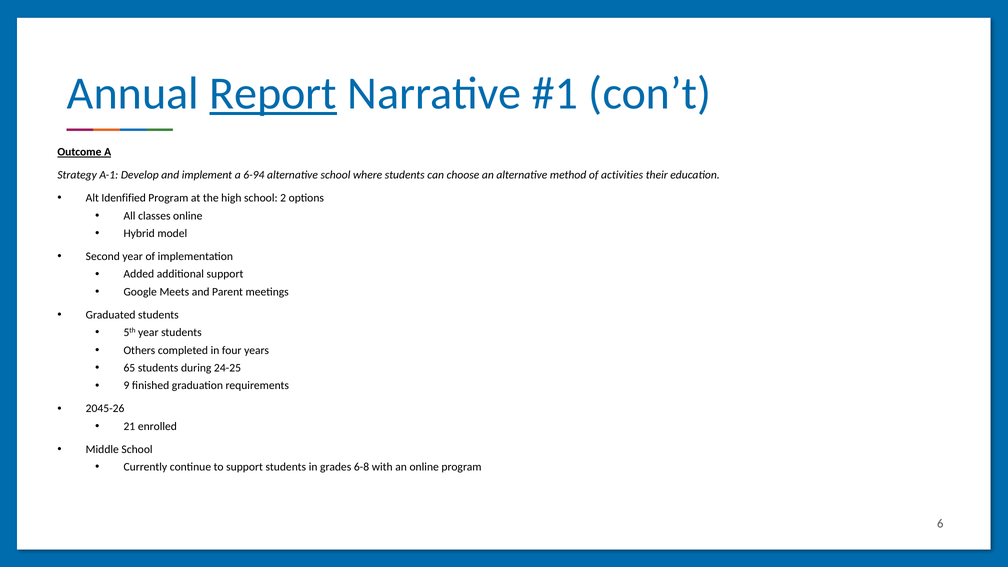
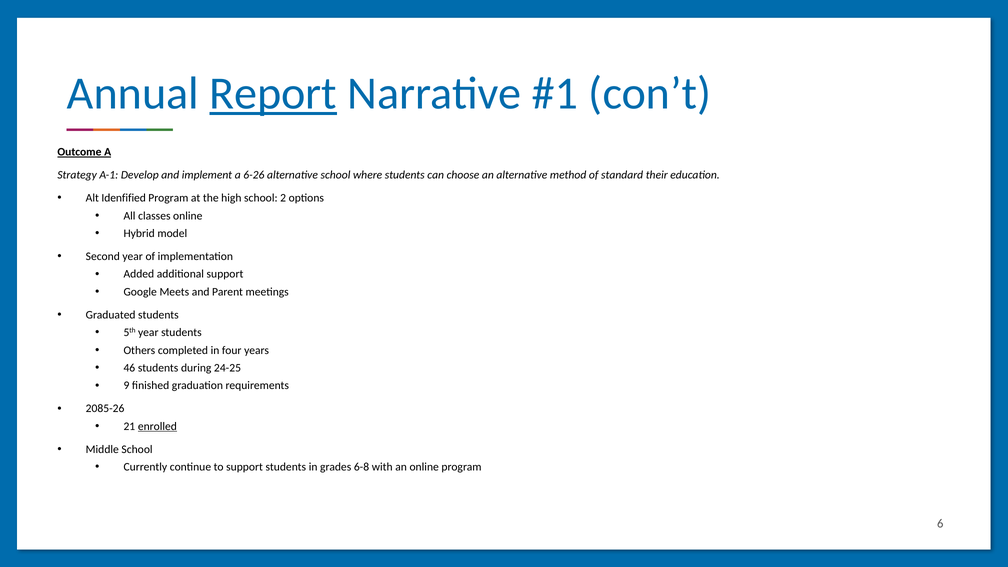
6-94: 6-94 -> 6-26 (254, 175)
activities: activities -> standard (622, 175)
65: 65 -> 46 (129, 368)
2045-26: 2045-26 -> 2085-26 (105, 409)
enrolled underline: none -> present (157, 426)
